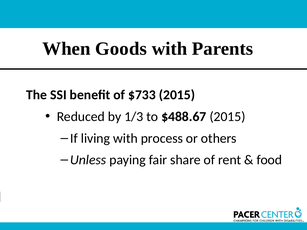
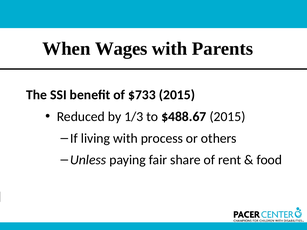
Goods: Goods -> Wages (121, 49)
